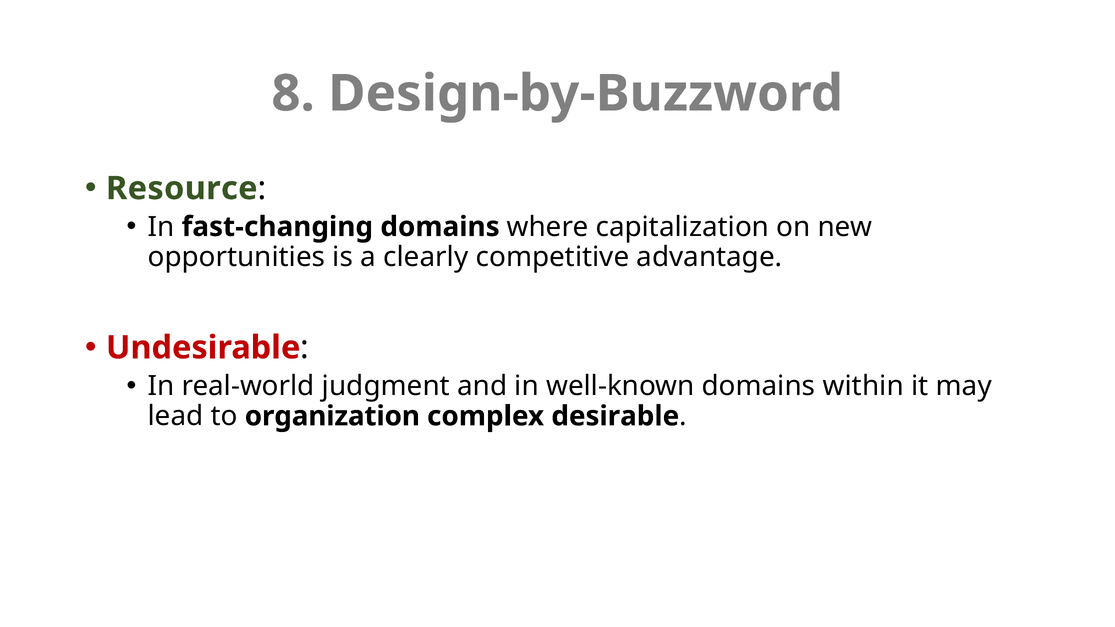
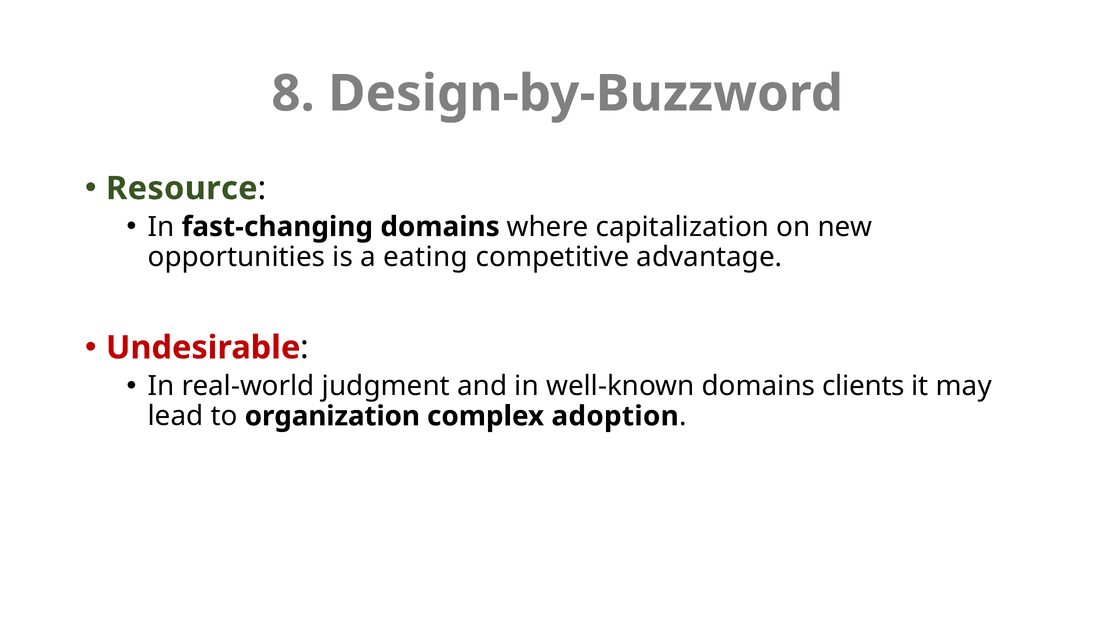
clearly: clearly -> eating (426, 257)
within: within -> clients (863, 386)
desirable: desirable -> adoption (615, 416)
